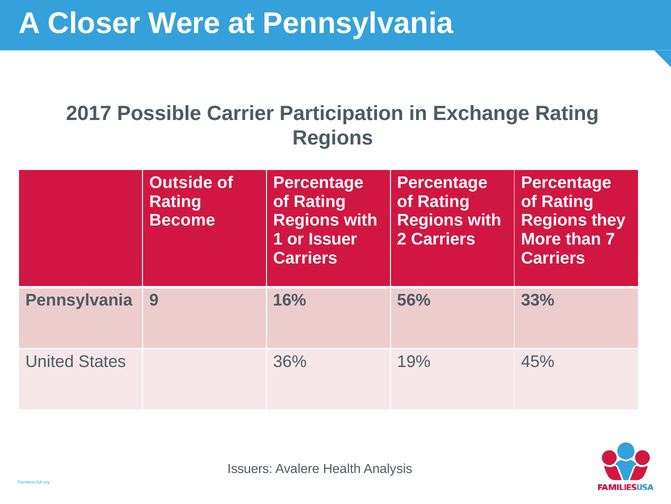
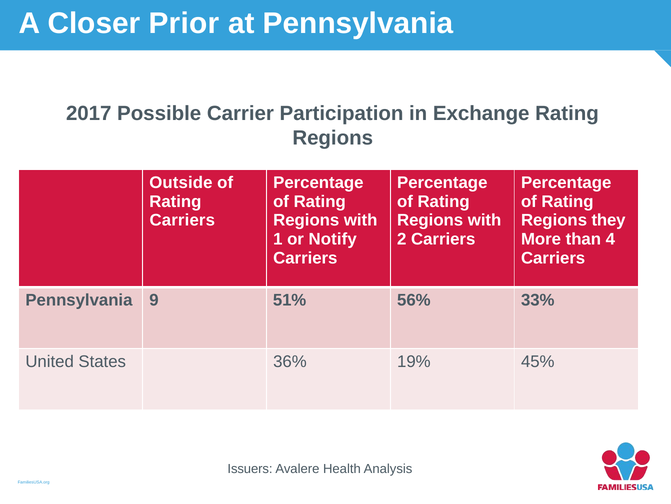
Were: Were -> Prior (184, 23)
Become: Become -> Carriers (182, 220)
Issuer: Issuer -> Notify (333, 239)
7: 7 -> 4 (610, 239)
16%: 16% -> 51% (290, 300)
